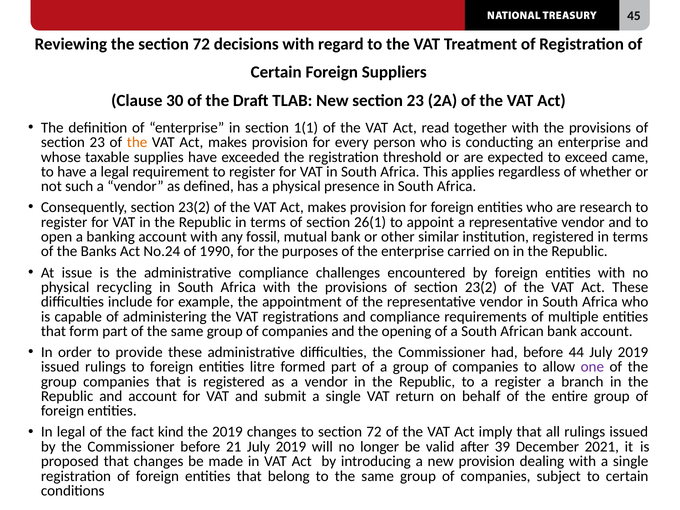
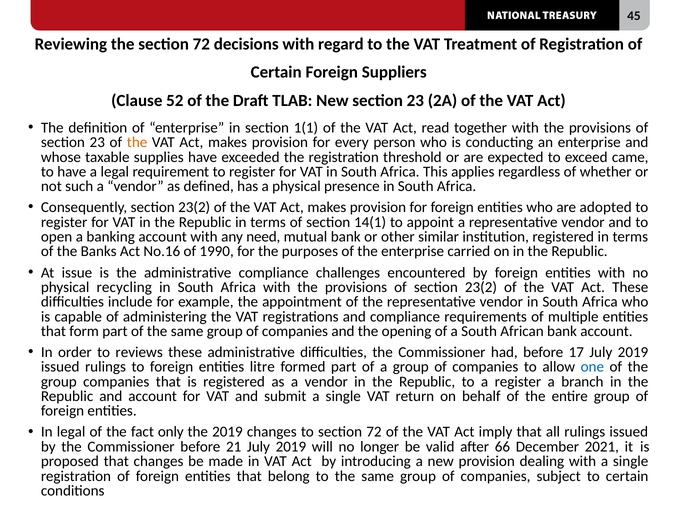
30: 30 -> 52 (175, 101)
research: research -> adopted (606, 208)
26(1: 26(1 -> 14(1 (370, 222)
fossil: fossil -> need (263, 237)
No.24: No.24 -> No.16 (162, 252)
provide: provide -> reviews (139, 352)
44: 44 -> 17 (576, 352)
one colour: purple -> blue (592, 367)
kind: kind -> only (171, 432)
39: 39 -> 66 (502, 447)
